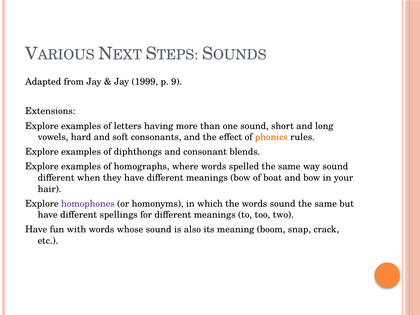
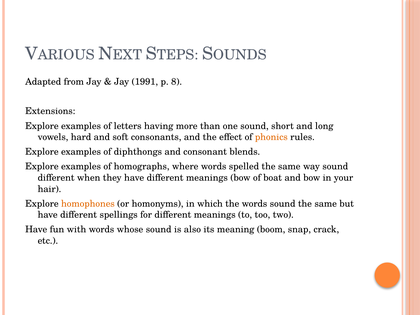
1999: 1999 -> 1991 (145, 82)
9: 9 -> 8 (177, 82)
homophones colour: purple -> orange (88, 204)
